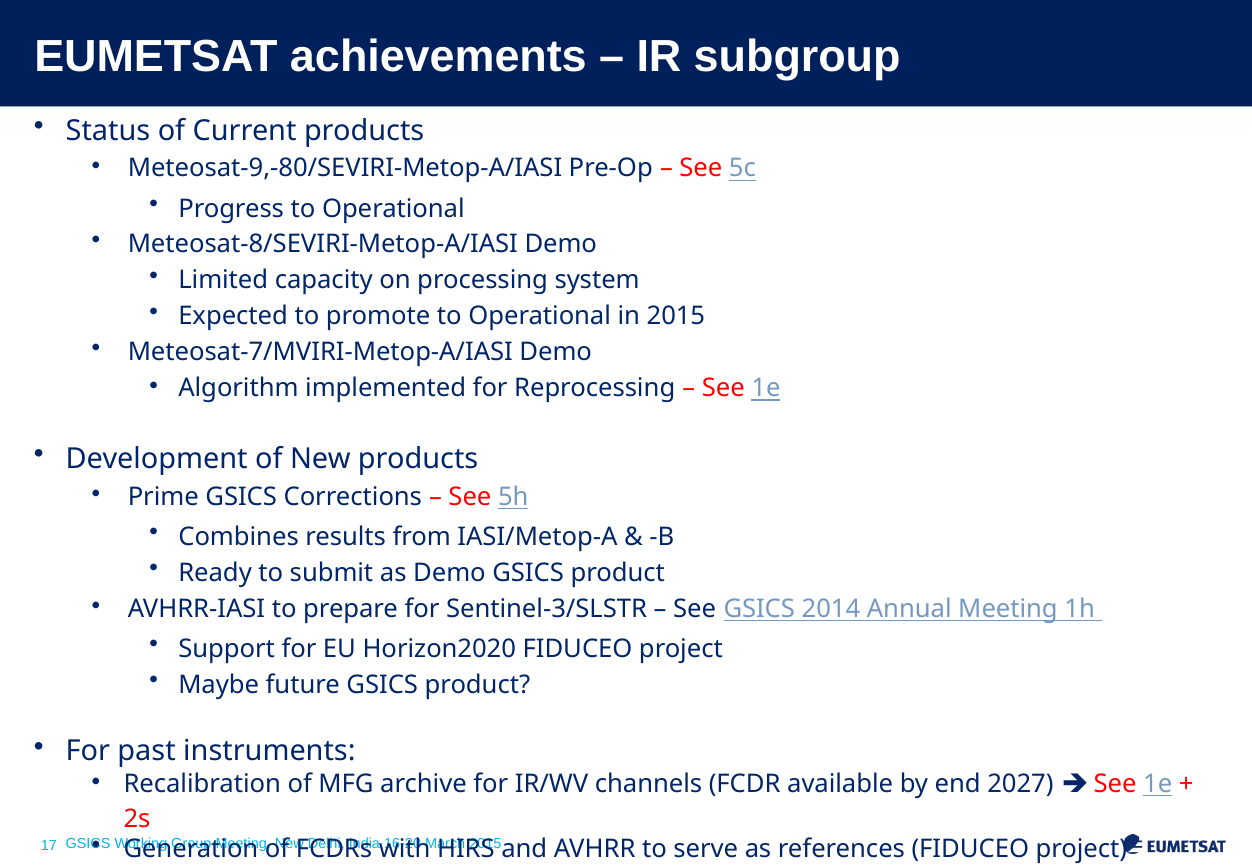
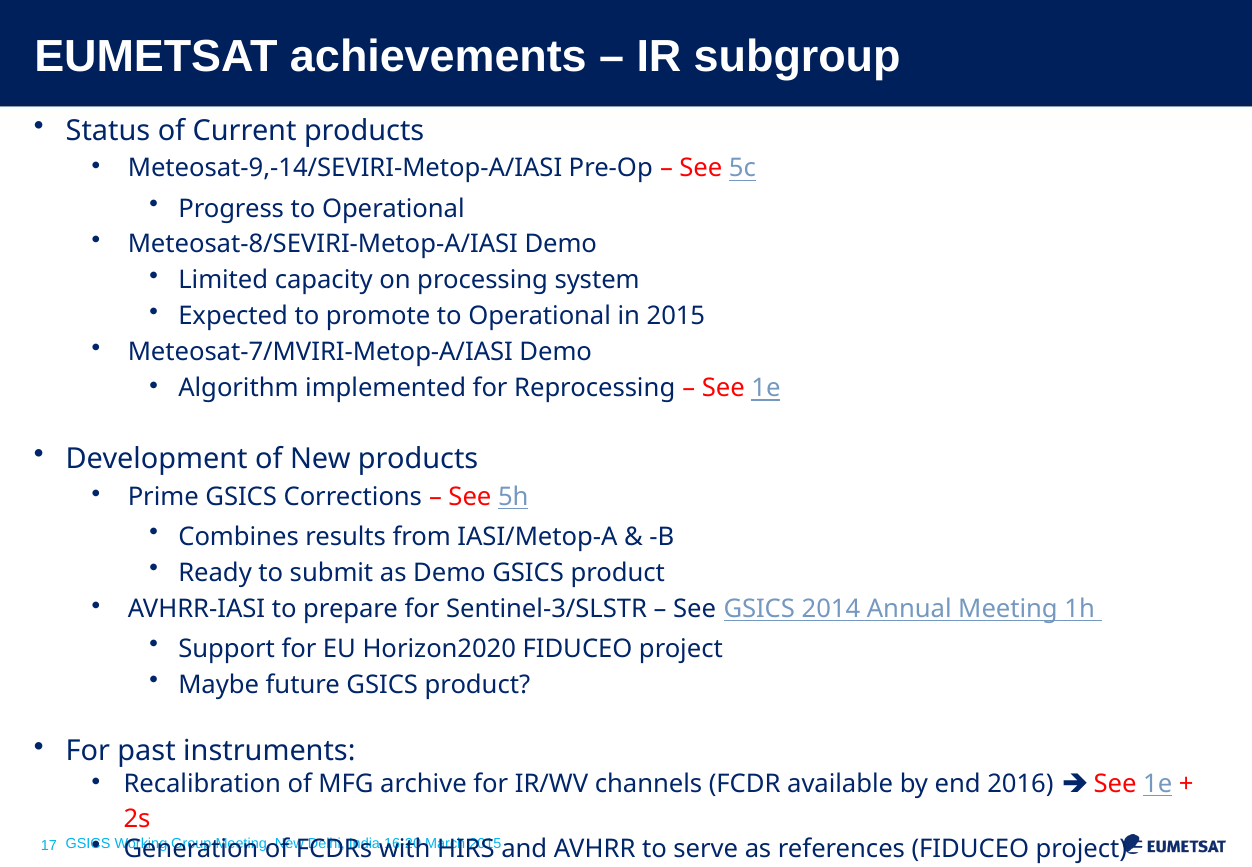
Meteosat-9,-80/SEVIRI-Metop-A/IASI: Meteosat-9,-80/SEVIRI-Metop-A/IASI -> Meteosat-9,-14/SEVIRI-Metop-A/IASI (345, 168)
2027: 2027 -> 2016 (1020, 784)
